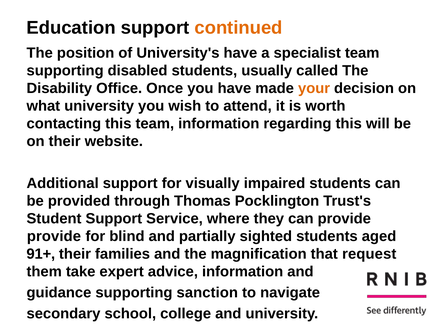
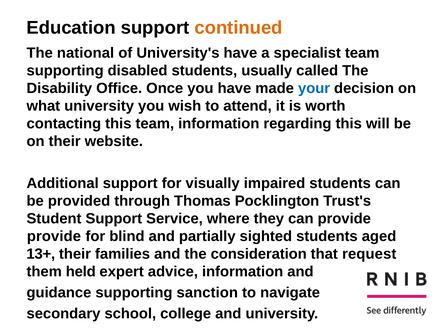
position: position -> national (86, 53)
your colour: orange -> blue (314, 88)
91+: 91+ -> 13+ (41, 254)
magnification: magnification -> consideration (259, 254)
take: take -> held (81, 272)
